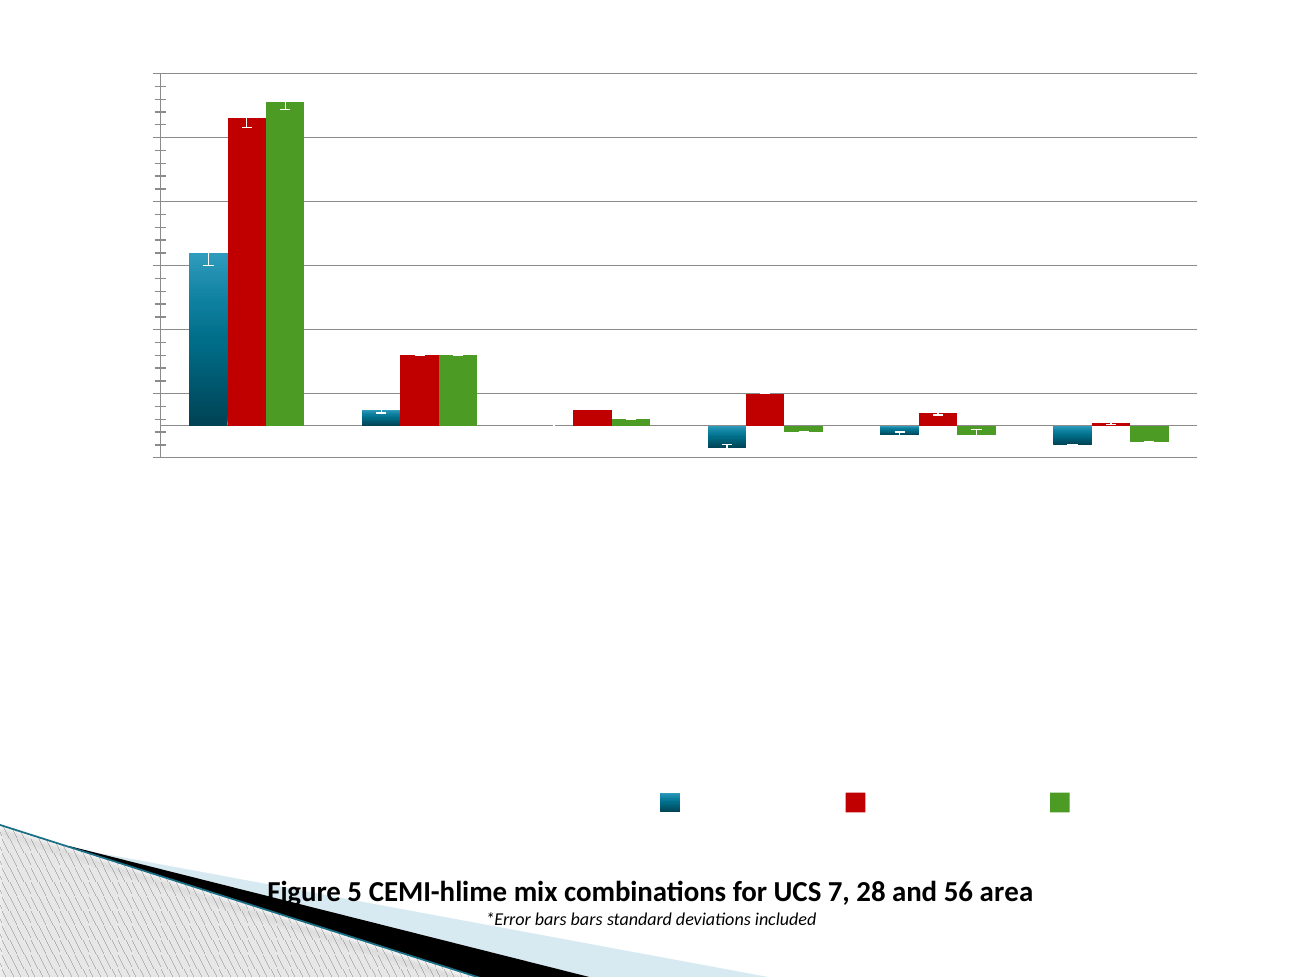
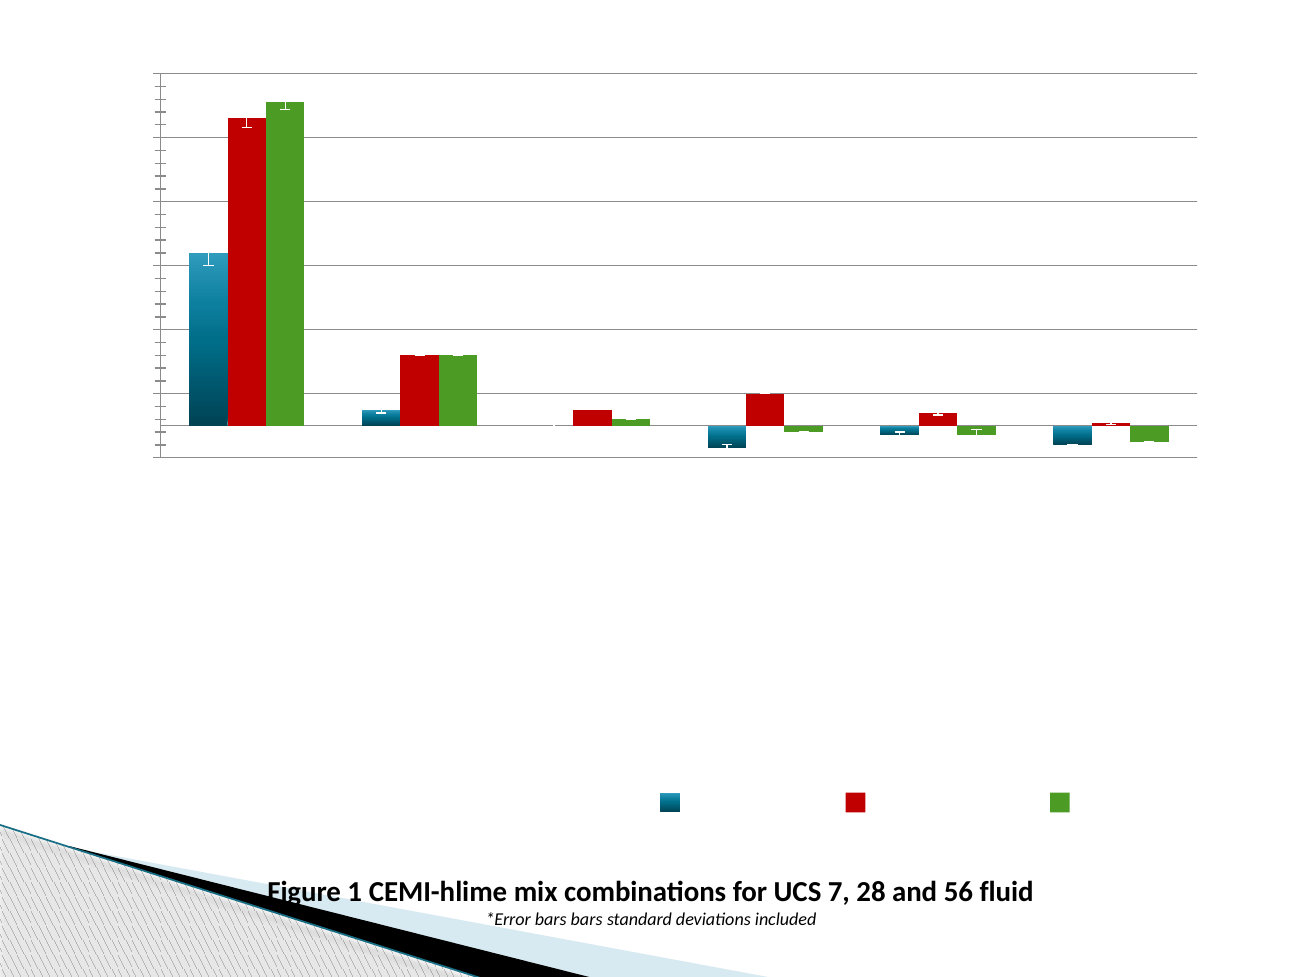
Figure 5: 5 -> 1 (355, 891)
area: area -> fluid (1007, 891)
